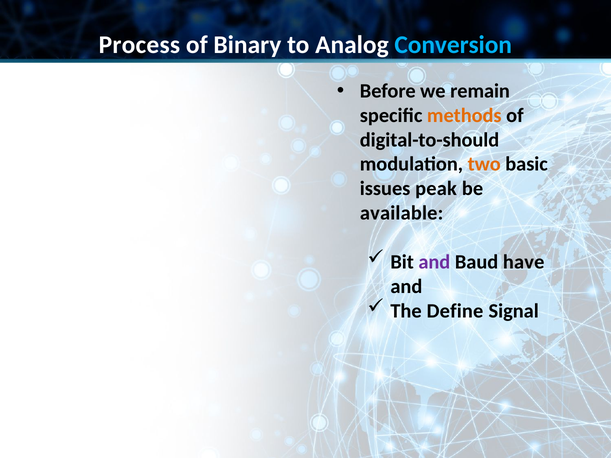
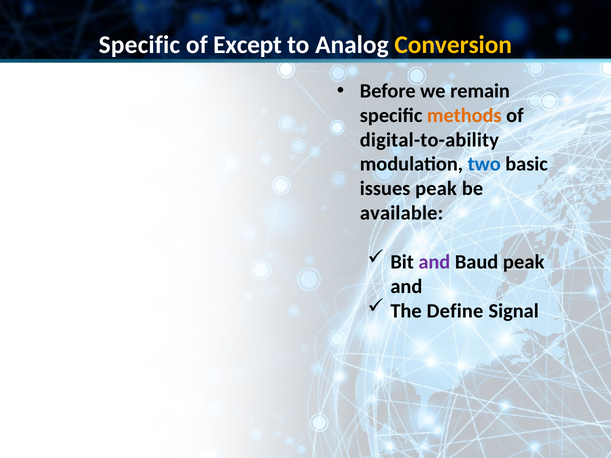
Process: Process -> Specific (139, 45)
Binary: Binary -> Except (248, 45)
Conversion colour: light blue -> yellow (453, 45)
digital-to-should: digital-to-should -> digital-to-ability (429, 140)
two colour: orange -> blue (484, 164)
Baud have: have -> peak (524, 262)
